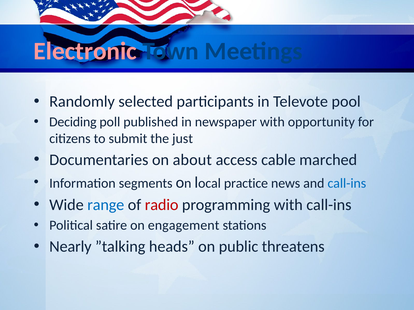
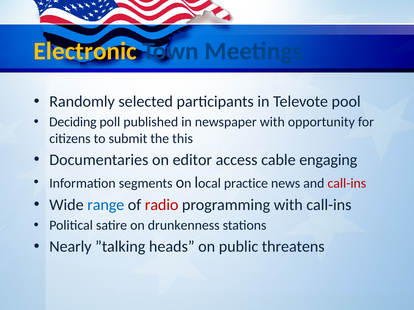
Electronic colour: pink -> yellow (85, 51)
just: just -> this (183, 139)
about: about -> editor (192, 160)
marched: marched -> engaging (328, 160)
call-ins colour: blue -> red (347, 183)
engagement: engagement -> drunkenness (184, 226)
